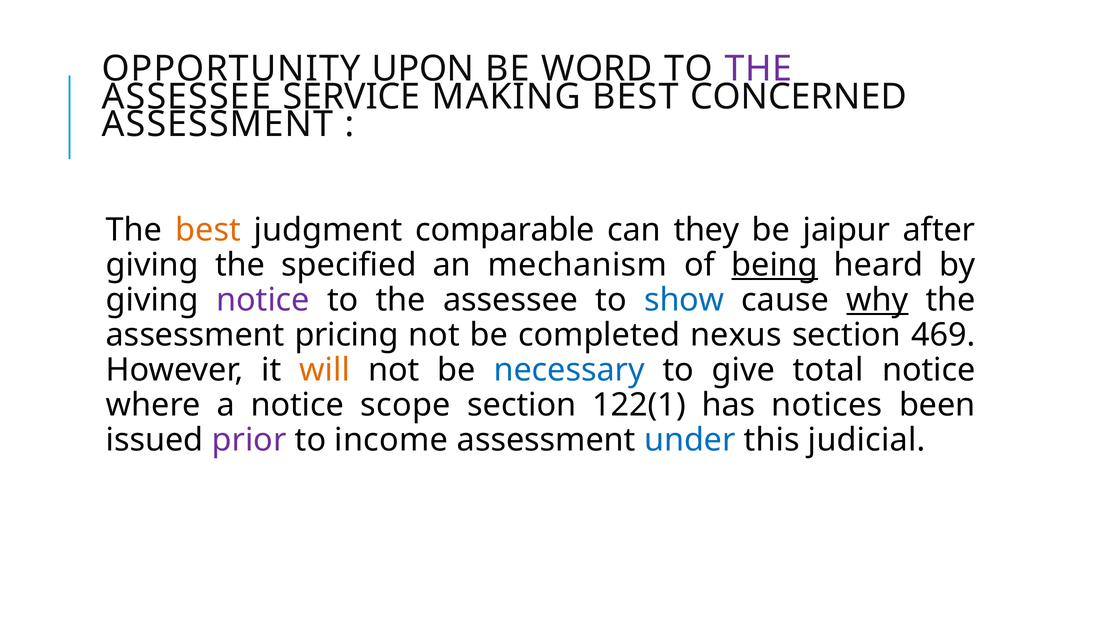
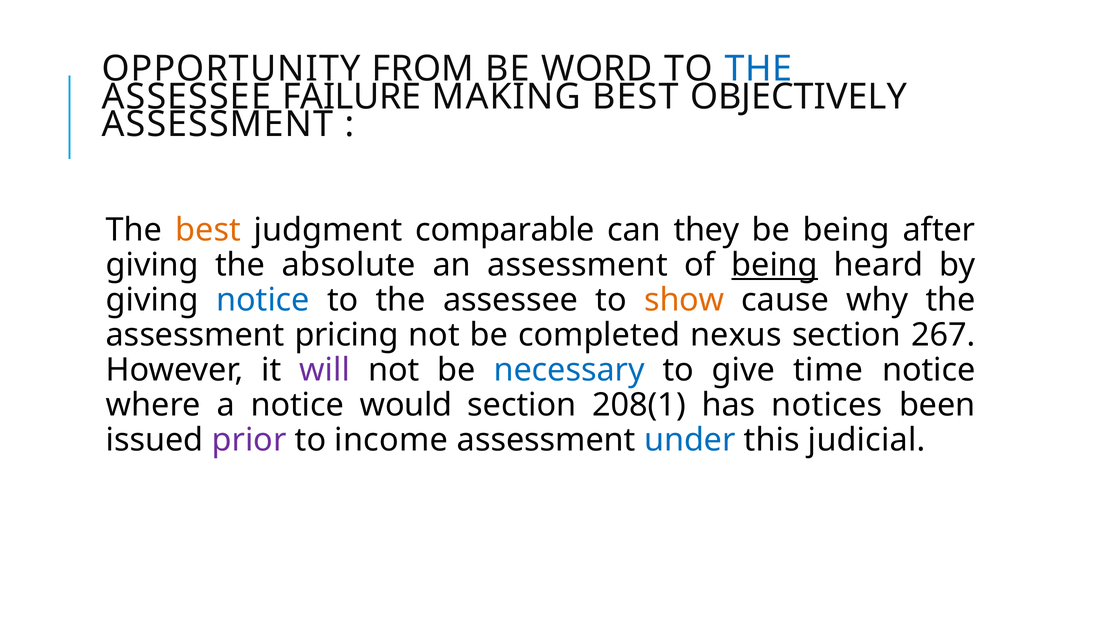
UPON: UPON -> FROM (423, 69)
THE colour: purple -> blue (758, 69)
SERVICE: SERVICE -> FAILURE (352, 97)
CONCERNED: CONCERNED -> OBJECTIVELY (798, 97)
be jaipur: jaipur -> being (846, 230)
specified: specified -> absolute (349, 265)
an mechanism: mechanism -> assessment (578, 265)
notice colour: purple -> blue (263, 300)
show colour: blue -> orange (684, 300)
why underline: present -> none (877, 300)
469: 469 -> 267 (943, 335)
will colour: orange -> purple (325, 370)
total: total -> time (828, 370)
scope: scope -> would (406, 405)
122(1: 122(1 -> 208(1 (639, 405)
